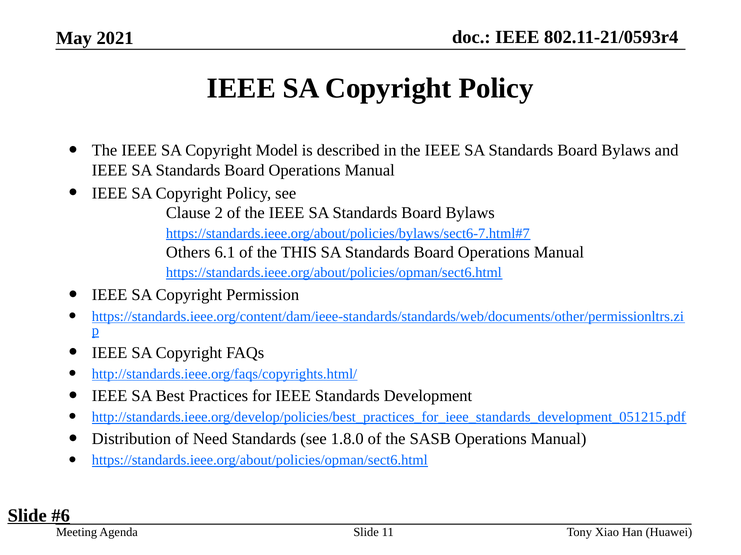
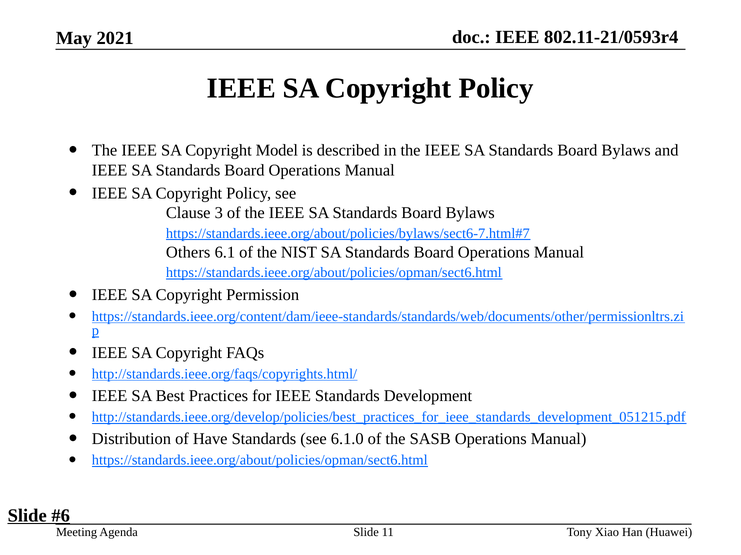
2: 2 -> 3 (219, 213)
THIS: THIS -> NIST (299, 253)
Need: Need -> Have (210, 440)
1.8.0: 1.8.0 -> 6.1.0 (347, 440)
